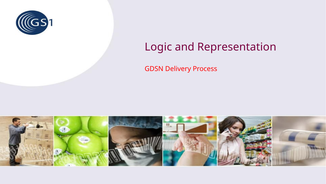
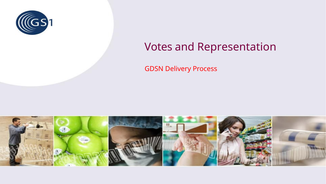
Logic: Logic -> Votes (158, 47)
